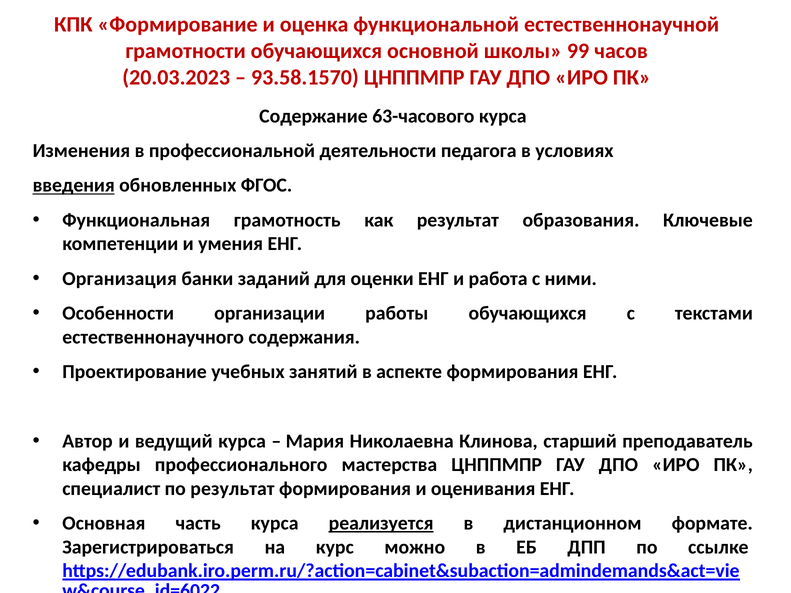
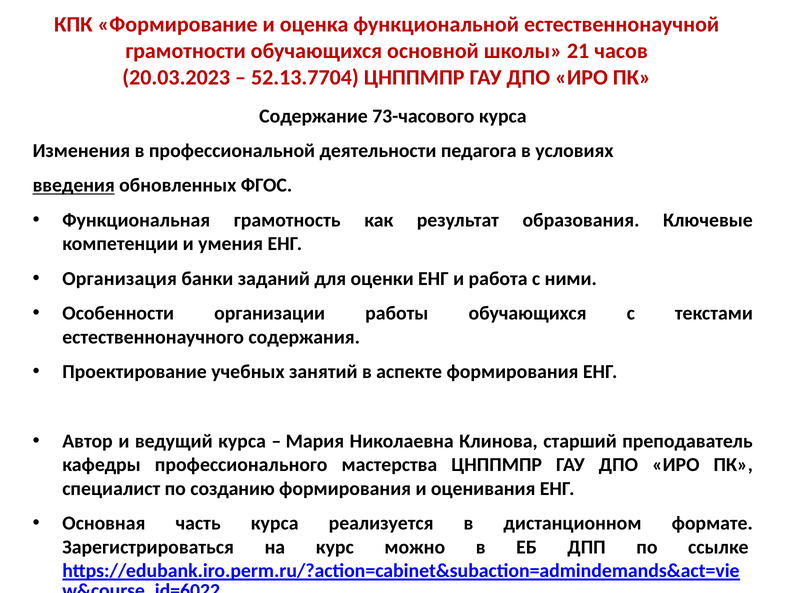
99: 99 -> 21 (578, 51)
93.58.1570: 93.58.1570 -> 52.13.7704 (305, 77)
63-часового: 63-часового -> 73-часового (423, 116)
по результат: результат -> созданию (233, 489)
реализуется underline: present -> none (381, 524)
